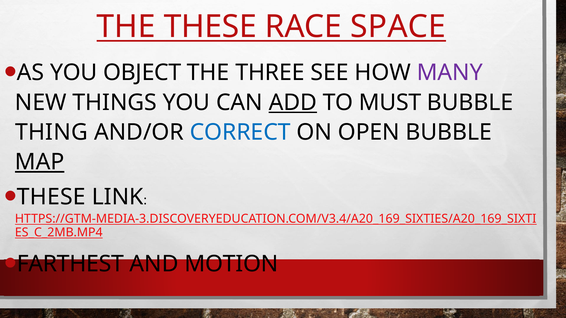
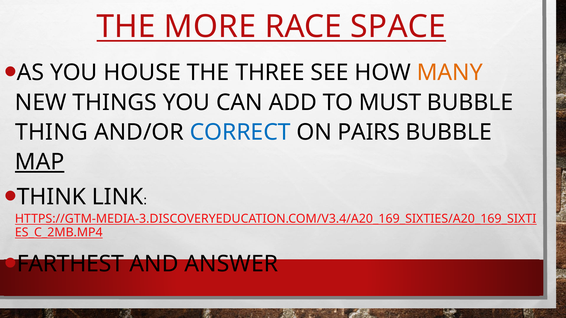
THE THESE: THESE -> MORE (210, 27)
OBJECT: OBJECT -> HOUSE (142, 73)
MANY colour: purple -> orange (450, 73)
ADD underline: present -> none (293, 103)
OPEN: OPEN -> PAIRS (369, 132)
THESE: THESE -> THINK (51, 197)
MOTION: MOTION -> ANSWER (231, 264)
